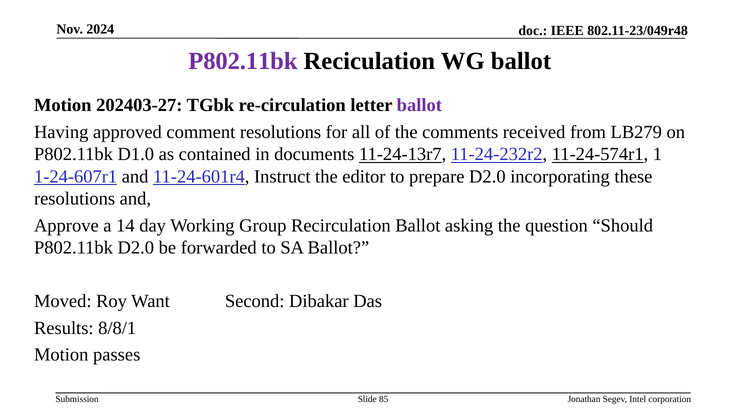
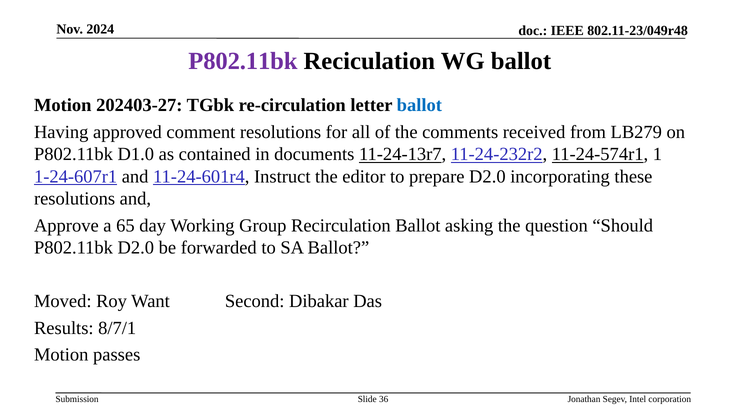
ballot colour: purple -> blue (419, 105)
14: 14 -> 65 (125, 226)
8/8/1: 8/8/1 -> 8/7/1 (117, 328)
85: 85 -> 36 (384, 399)
